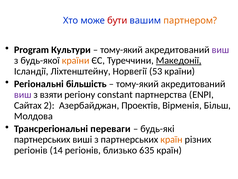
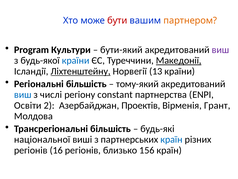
тому-який: тому-який -> бути-який (121, 50)
країни colour: orange -> blue (76, 60)
Ліхтенштейну underline: none -> present (81, 71)
53: 53 -> 13 (156, 71)
виш colour: purple -> blue (23, 94)
взяти: взяти -> числі (51, 94)
Сайтах: Сайтах -> Освіти (28, 105)
Більш: Більш -> Грант (217, 105)
Трансрегіональні переваги: переваги -> більшість (111, 128)
партнерських: партнерських -> національної (42, 139)
країн colour: orange -> blue (172, 139)
14: 14 -> 16 (56, 150)
635: 635 -> 156 (147, 150)
